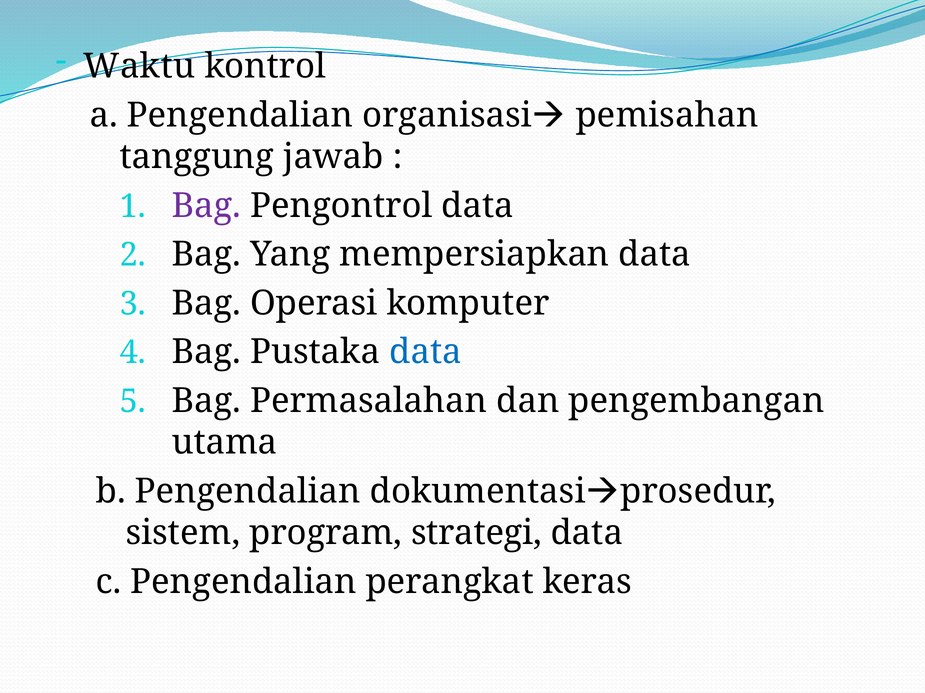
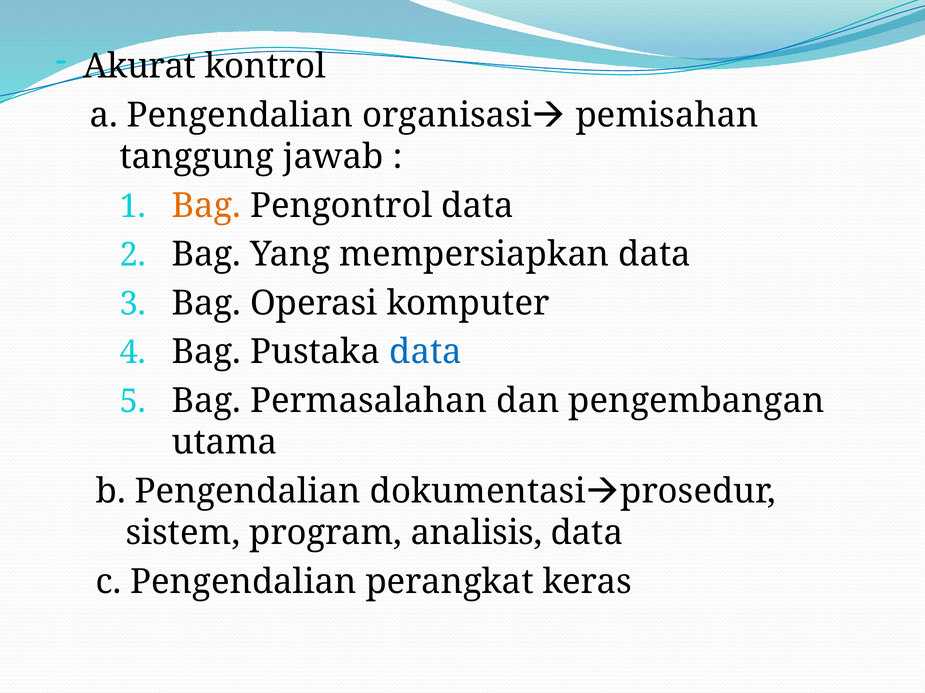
Waktu: Waktu -> Akurat (140, 66)
Bag colour: purple -> orange (206, 206)
strategi: strategi -> analisis (477, 533)
